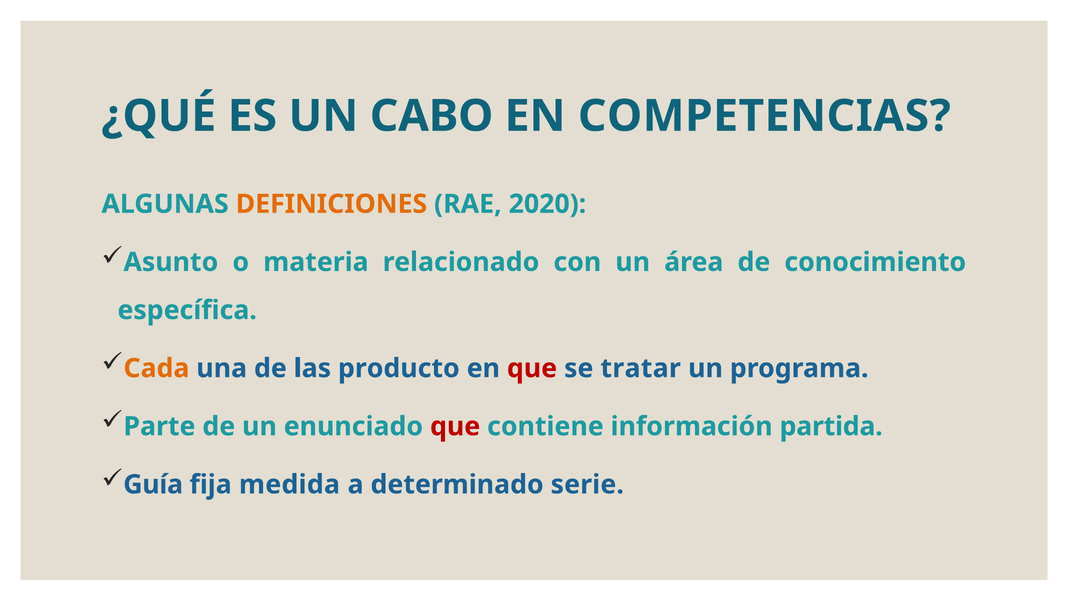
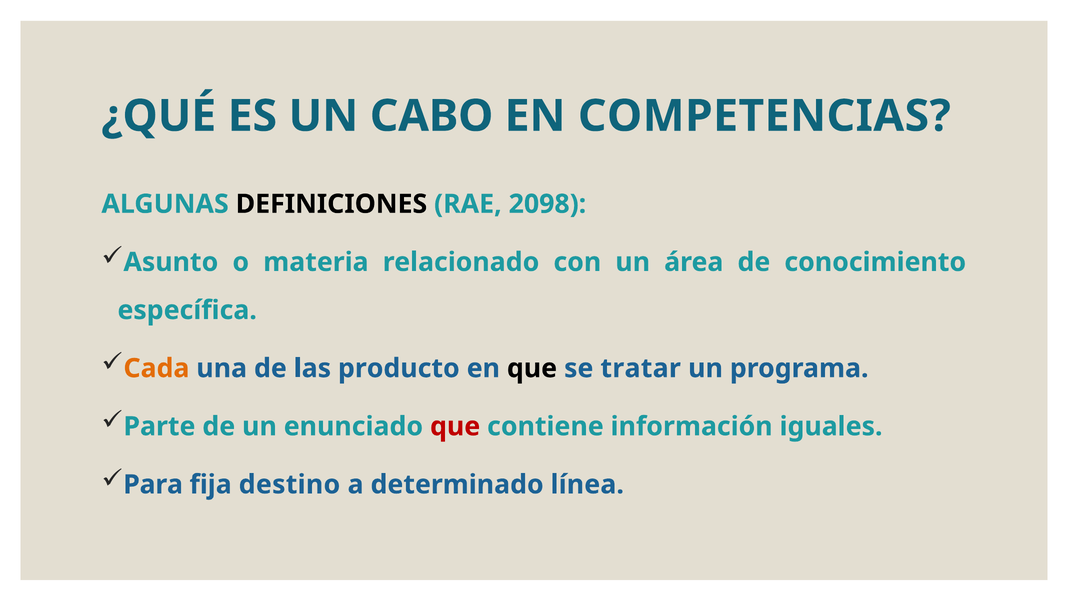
DEFINICIONES colour: orange -> black (331, 204)
2020: 2020 -> 2098 (547, 204)
que colour: red -> black (532, 368)
partida: partida -> iguales (831, 426)
Guía: Guía -> Para (153, 484)
medida: medida -> destino (289, 484)
serie: serie -> línea (587, 484)
